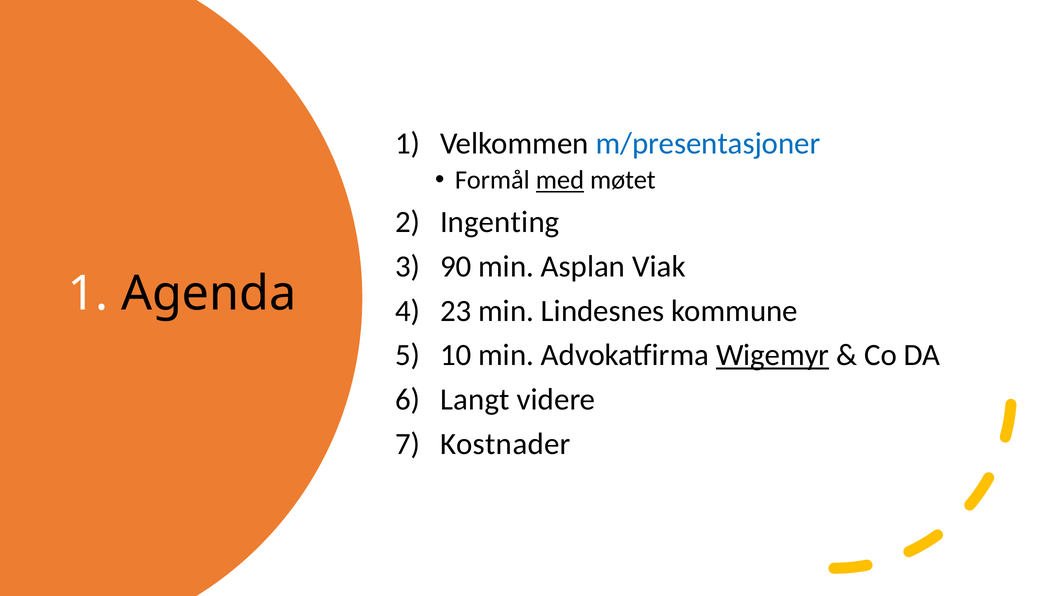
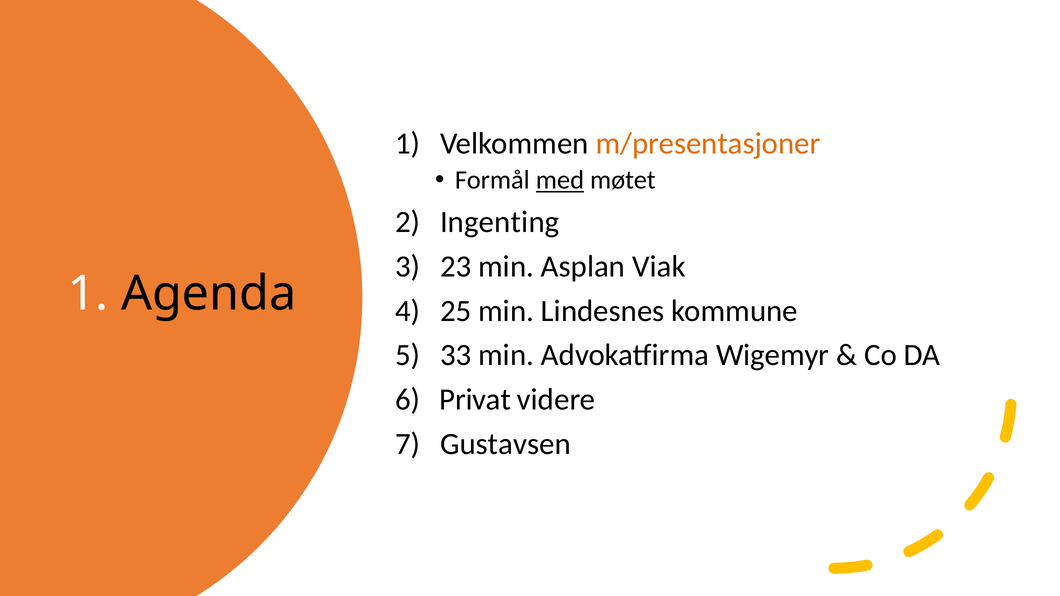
m/presentasjoner colour: blue -> orange (708, 144)
90: 90 -> 23 (456, 267)
23: 23 -> 25 (456, 311)
10: 10 -> 33 (456, 355)
Wigemyr underline: present -> none (773, 355)
Langt: Langt -> Privat (475, 400)
Kostnader: Kostnader -> Gustavsen (505, 444)
